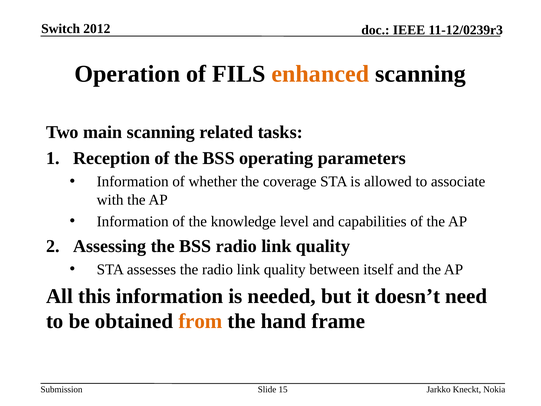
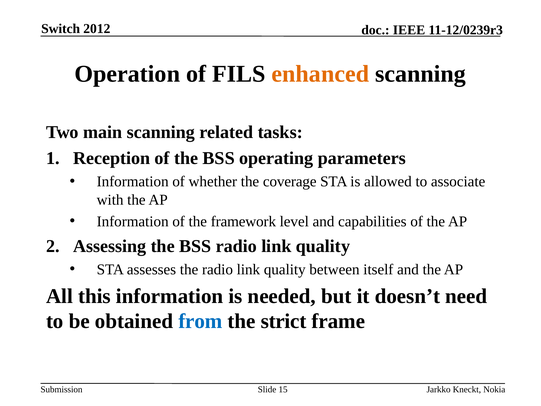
knowledge: knowledge -> framework (243, 221)
from colour: orange -> blue (200, 321)
hand: hand -> strict (284, 321)
